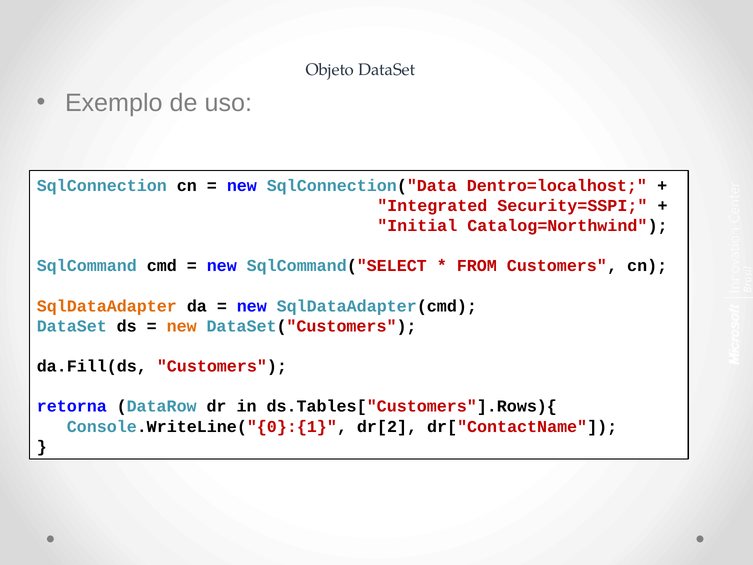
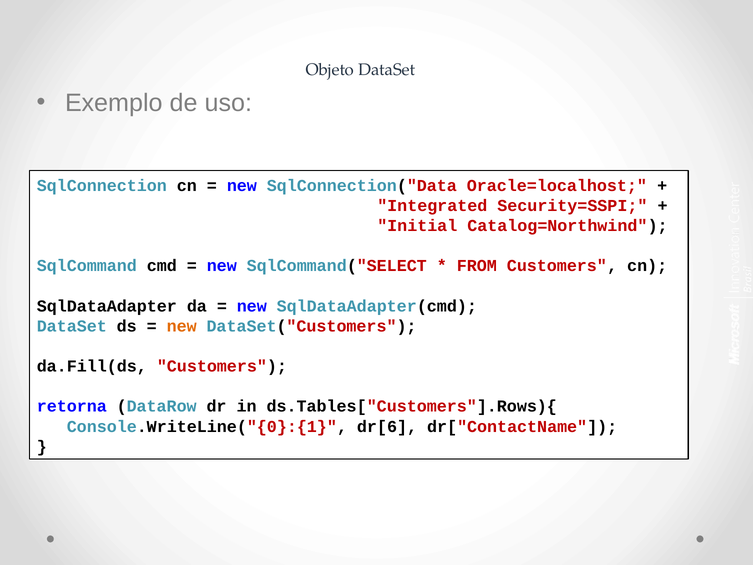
Dentro=localhost: Dentro=localhost -> Oracle=localhost (557, 185)
SqlDataAdapter colour: orange -> black (107, 306)
dr[2: dr[2 -> dr[6 (387, 426)
